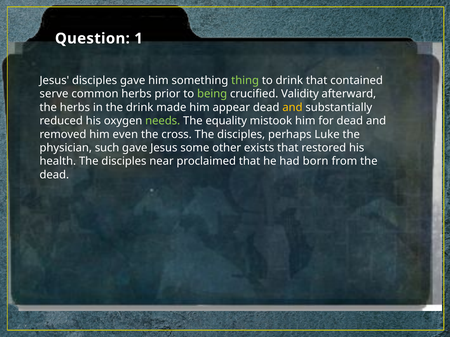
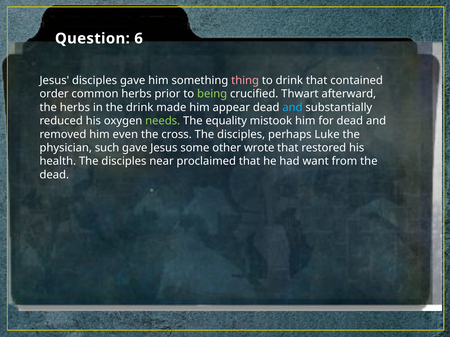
1: 1 -> 6 (139, 39)
thing colour: light green -> pink (245, 81)
serve: serve -> order (54, 94)
Validity: Validity -> Thwart (300, 94)
and colour: yellow -> light blue (292, 108)
exists: exists -> wrote (259, 148)
born: born -> want (316, 162)
